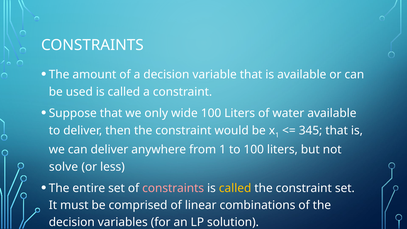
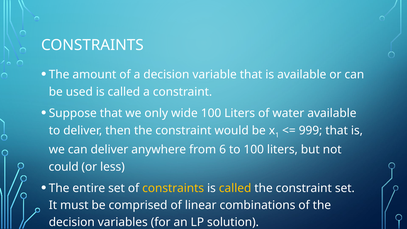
345: 345 -> 999 (311, 131)
from 1: 1 -> 6 (223, 150)
solve: solve -> could (64, 167)
constraints colour: pink -> yellow (173, 188)
